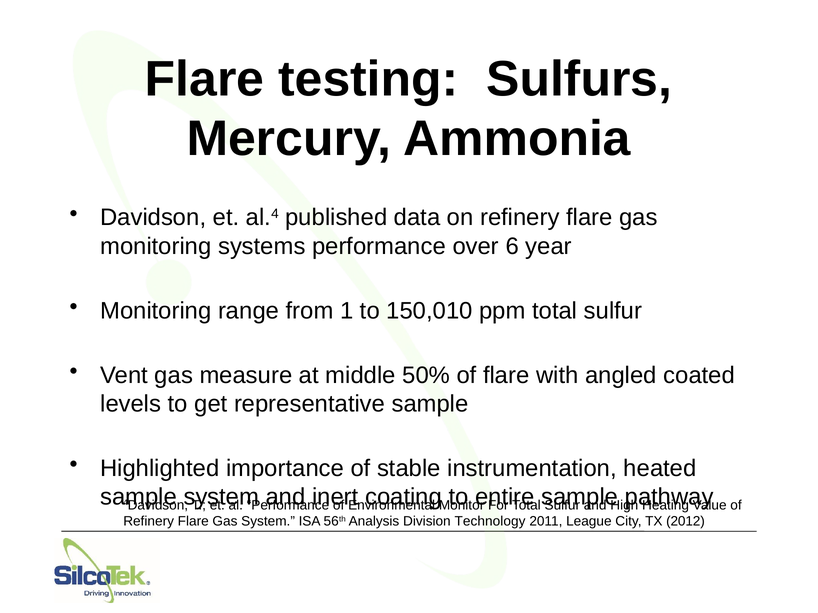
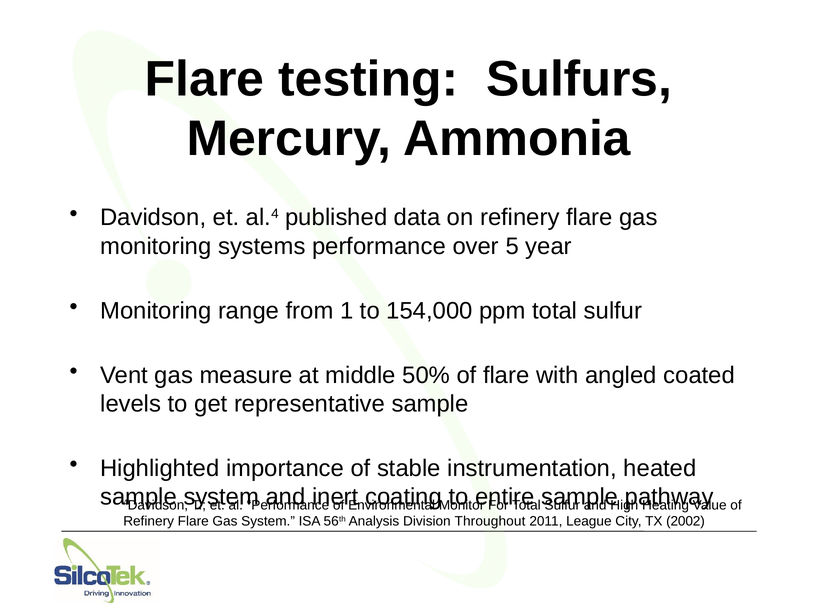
6: 6 -> 5 (512, 246)
150,010: 150,010 -> 154,000 (429, 311)
Technology: Technology -> Throughout (490, 522)
2012: 2012 -> 2002 (685, 522)
